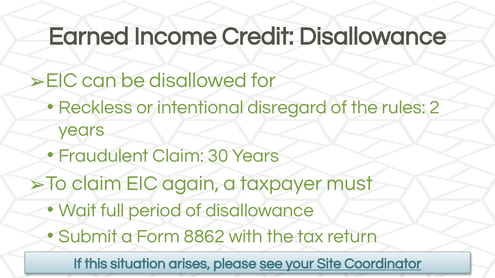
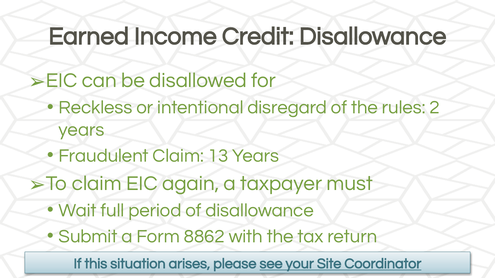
30: 30 -> 13 (218, 156)
